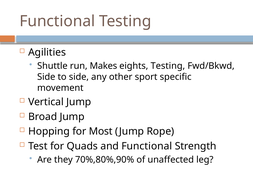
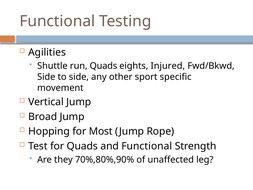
run Makes: Makes -> Quads (103, 66)
eights Testing: Testing -> Injured (168, 66)
